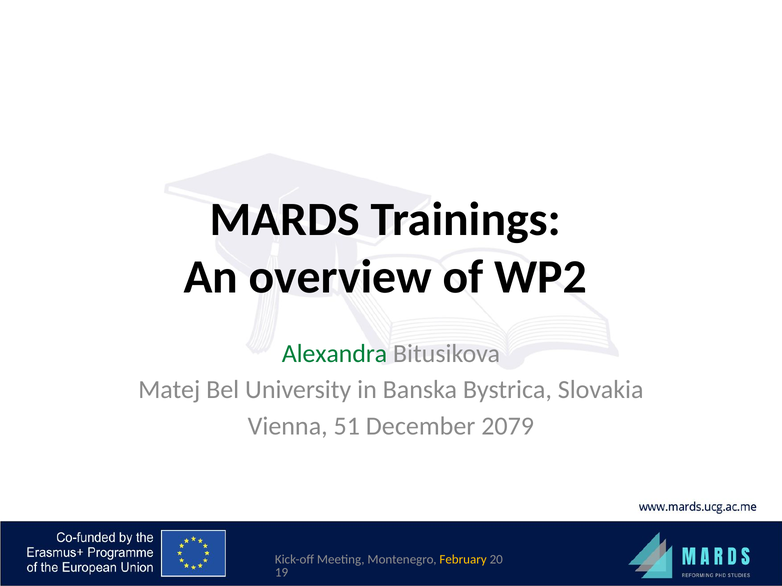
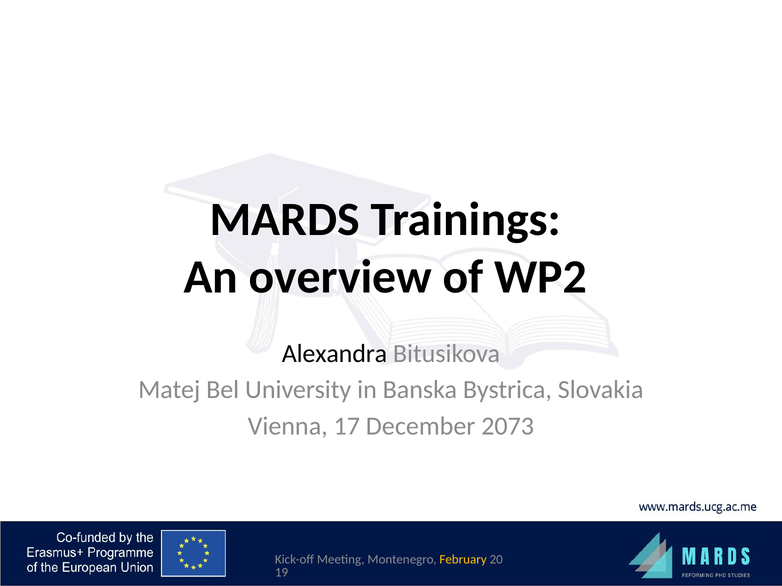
Alexandra colour: green -> black (334, 354)
51: 51 -> 17 (347, 427)
2079: 2079 -> 2073 (508, 427)
